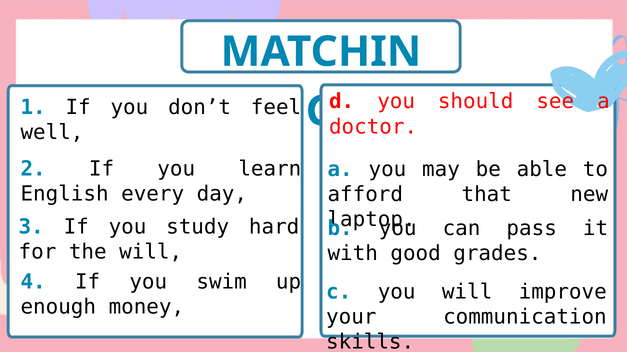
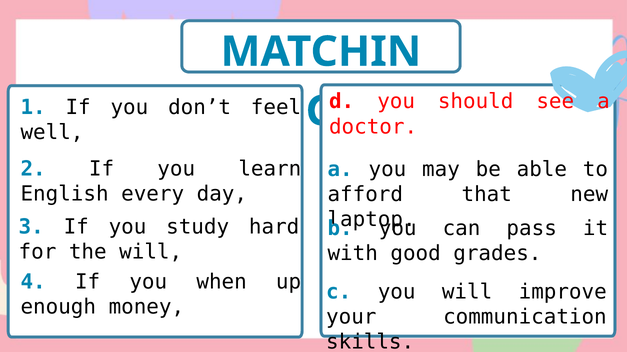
swim: swim -> when (222, 282)
